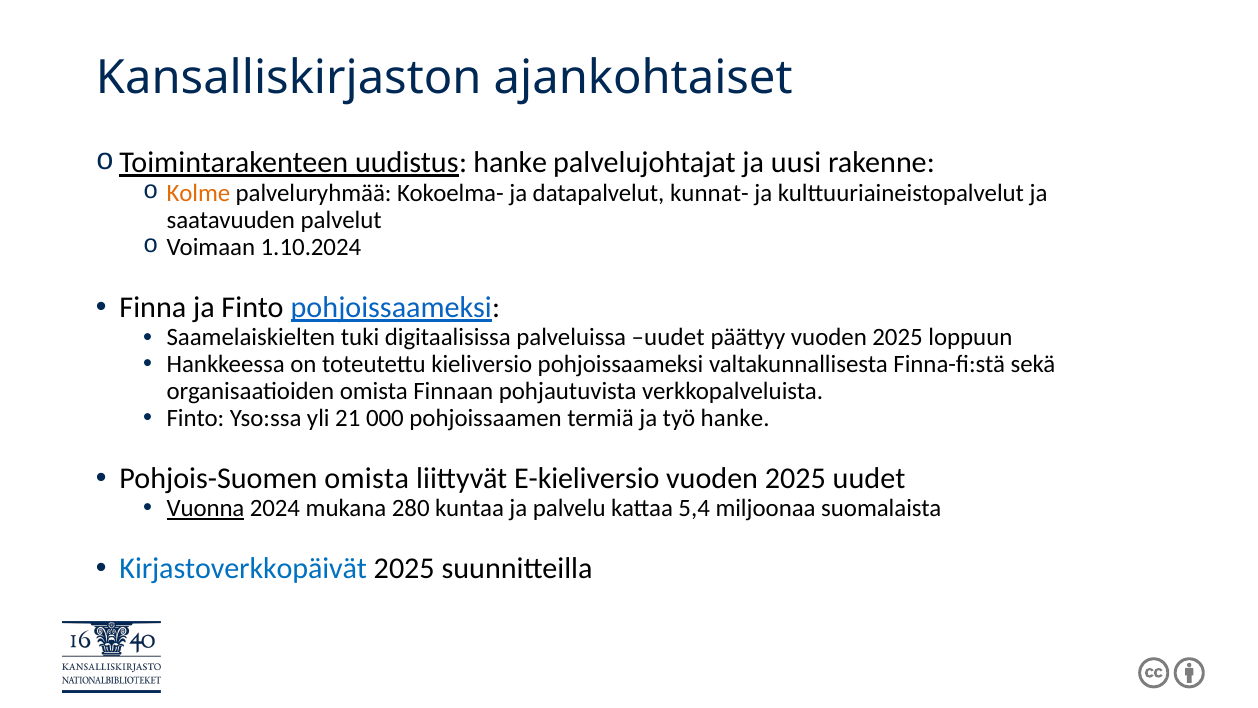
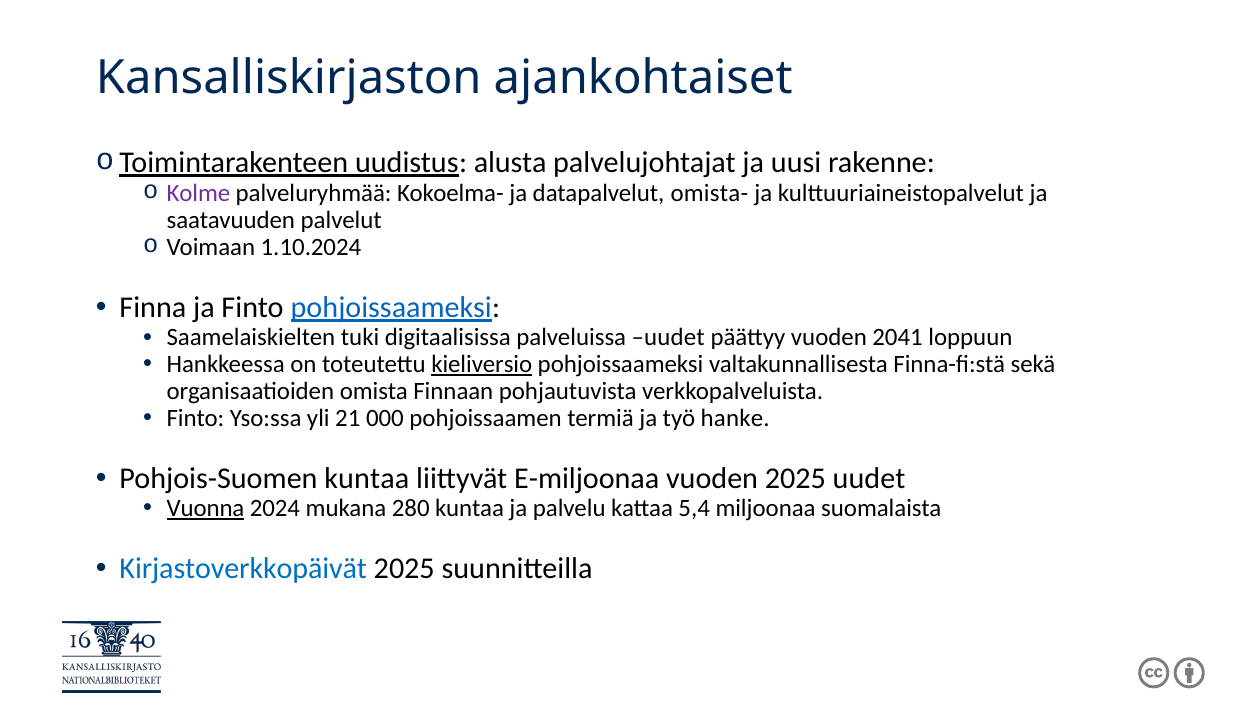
uudistus hanke: hanke -> alusta (510, 163)
Kolme colour: orange -> purple (198, 193)
kunnat-: kunnat- -> omista- (709, 193)
päättyy vuoden 2025: 2025 -> 2041 (898, 337)
kieliversio underline: none -> present (482, 364)
Pohjois-Suomen omista: omista -> kuntaa (367, 479)
E-kieliversio: E-kieliversio -> E-miljoonaa (587, 479)
